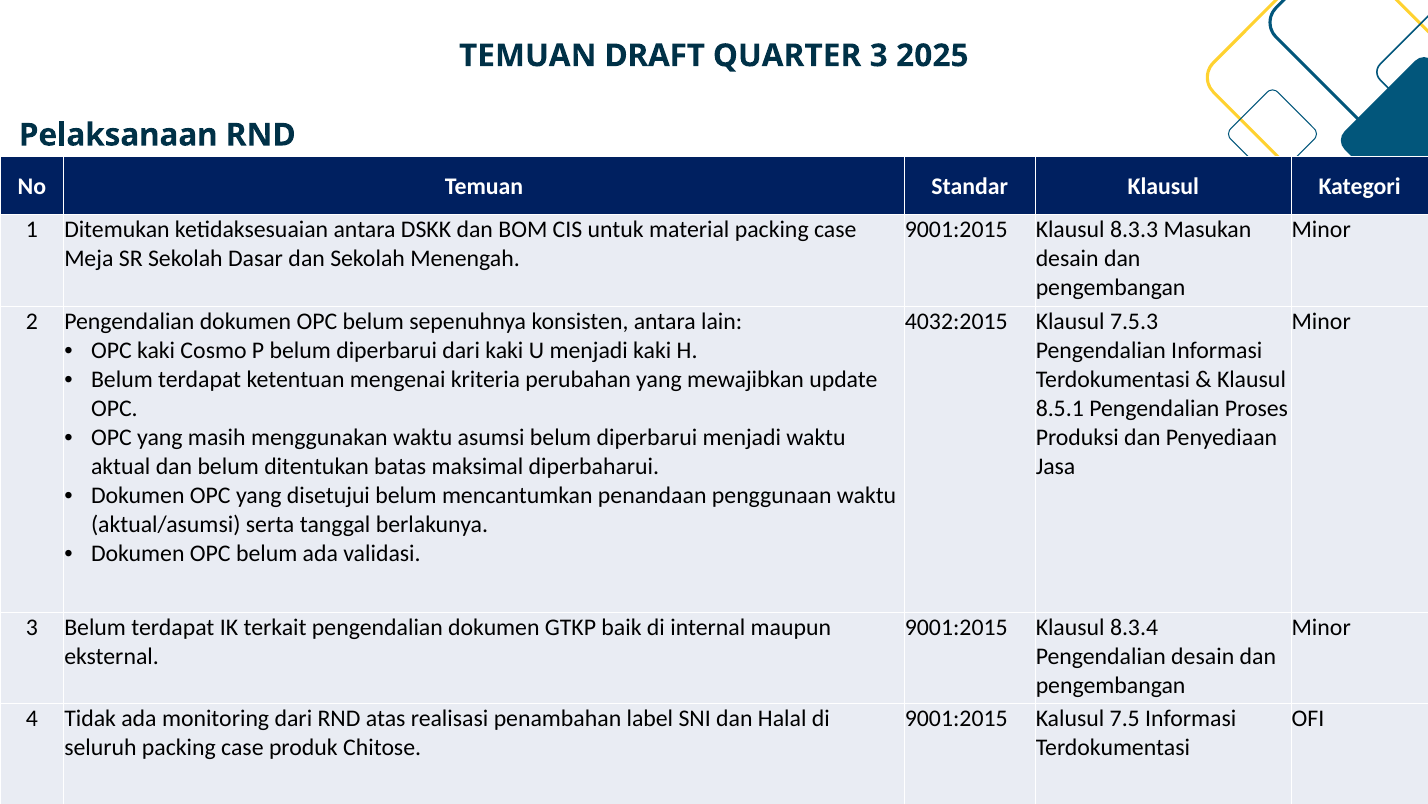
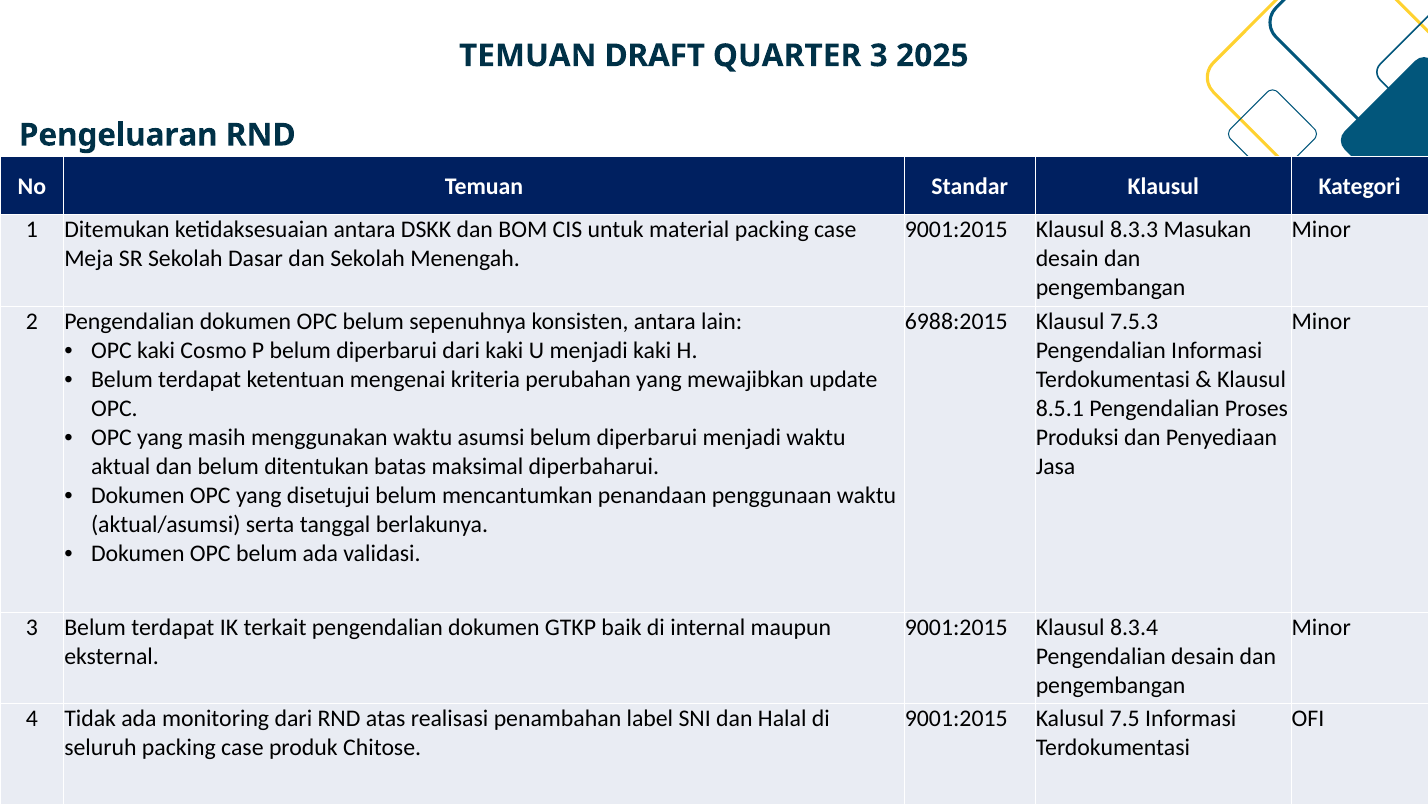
Pelaksanaan: Pelaksanaan -> Pengeluaran (118, 135)
4032:2015: 4032:2015 -> 6988:2015 (956, 321)
